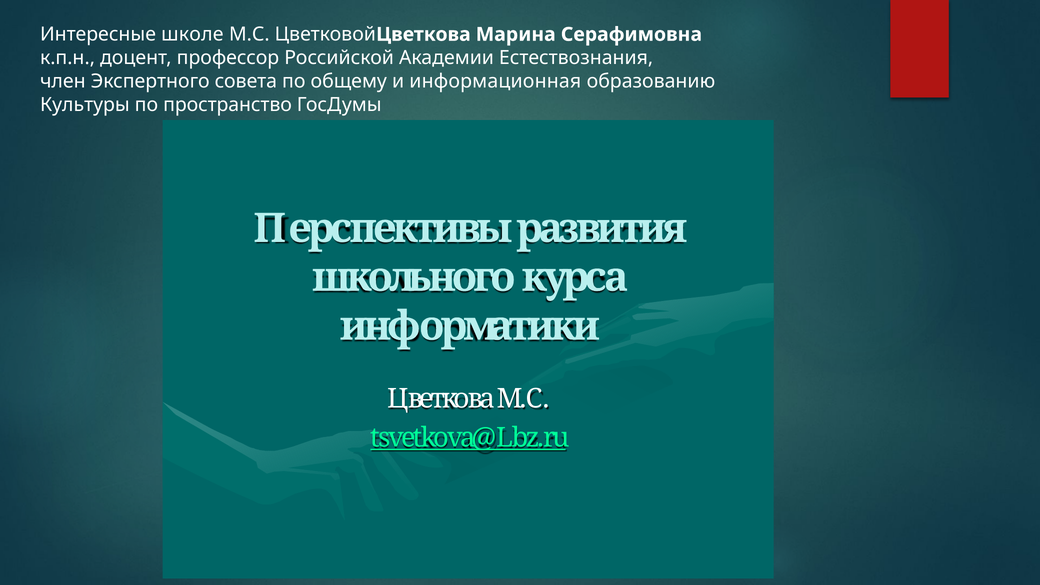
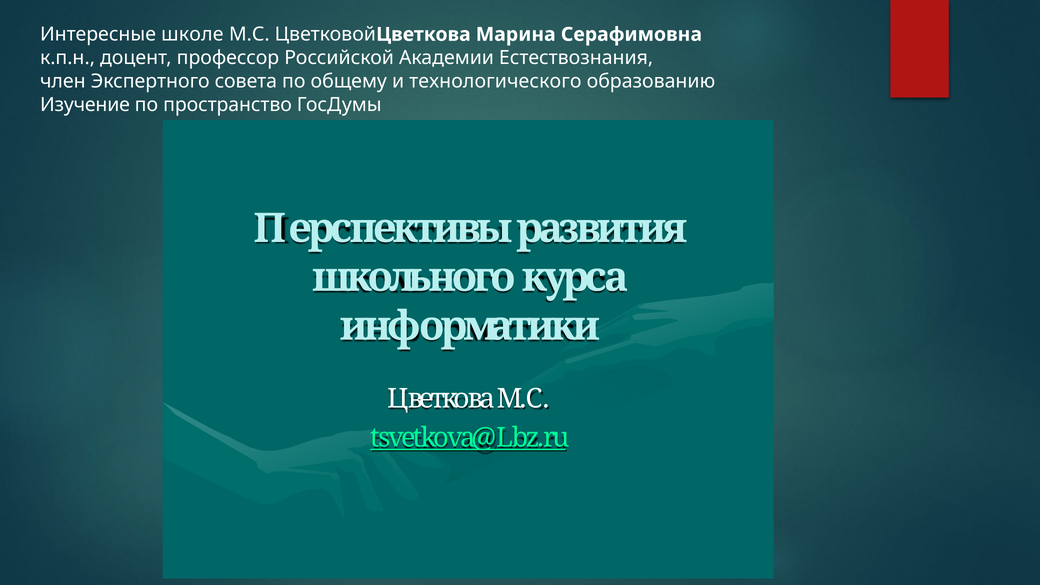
информационная: информационная -> технологического (495, 81)
Культуры: Культуры -> Изучение (85, 105)
